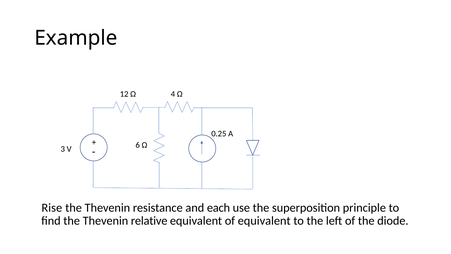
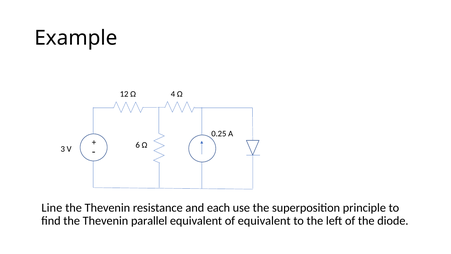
Rise: Rise -> Line (52, 207)
relative: relative -> parallel (149, 221)
